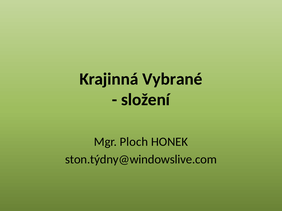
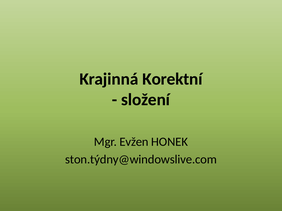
Vybrané: Vybrané -> Korektní (172, 79)
Ploch: Ploch -> Evžen (134, 142)
